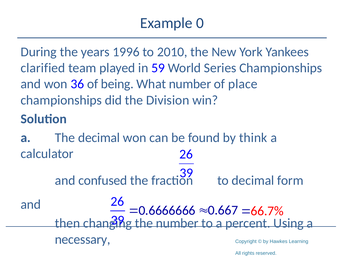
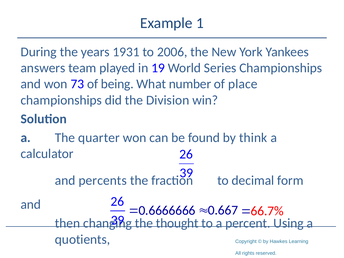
0: 0 -> 1 (200, 23)
1996: 1996 -> 1931 (126, 52)
2010: 2010 -> 2006 (172, 52)
clarified: clarified -> answers (43, 68)
59: 59 -> 19 (158, 68)
36: 36 -> 73 (77, 84)
The decimal: decimal -> quarter (99, 138)
confused: confused -> percents (103, 180)
the number: number -> thought (177, 223)
necessary: necessary -> quotients (83, 239)
